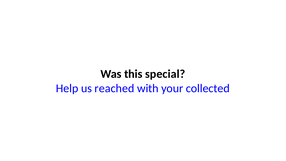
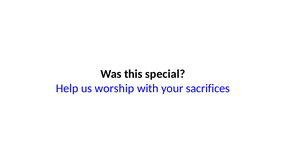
reached: reached -> worship (114, 88)
collected: collected -> sacrifices (208, 88)
